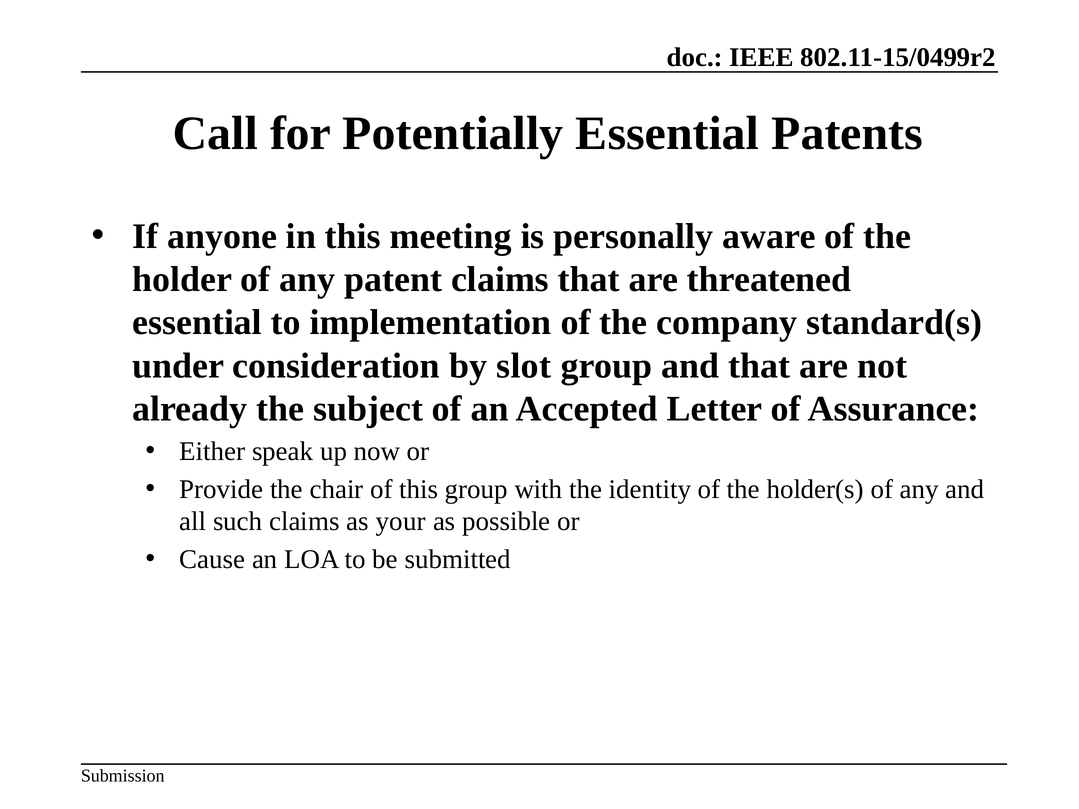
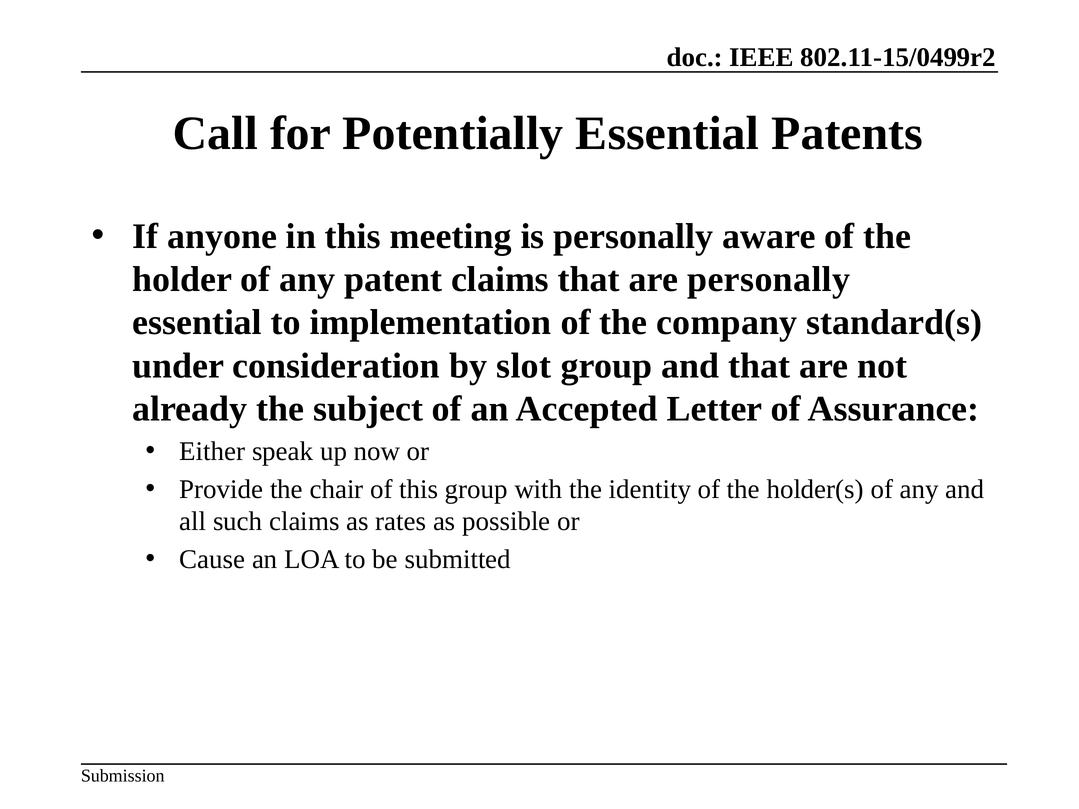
are threatened: threatened -> personally (769, 279)
your: your -> rates (401, 522)
